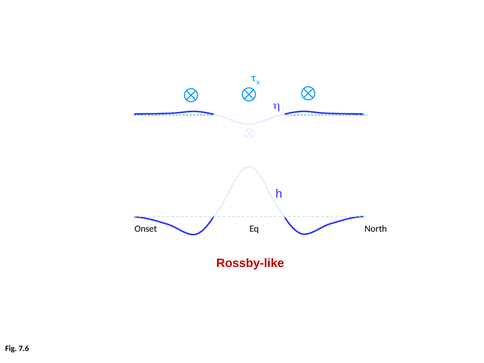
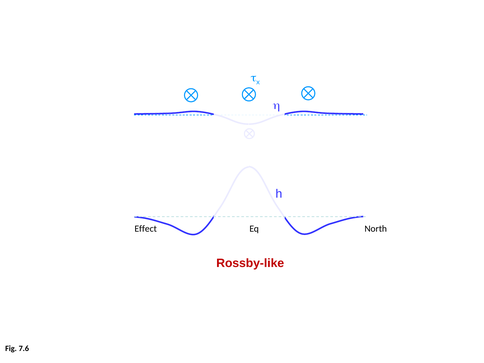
Onset: Onset -> Effect (146, 229)
